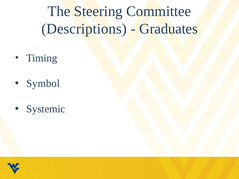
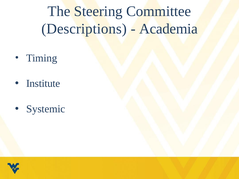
Graduates: Graduates -> Academia (168, 29)
Symbol: Symbol -> Institute (43, 84)
